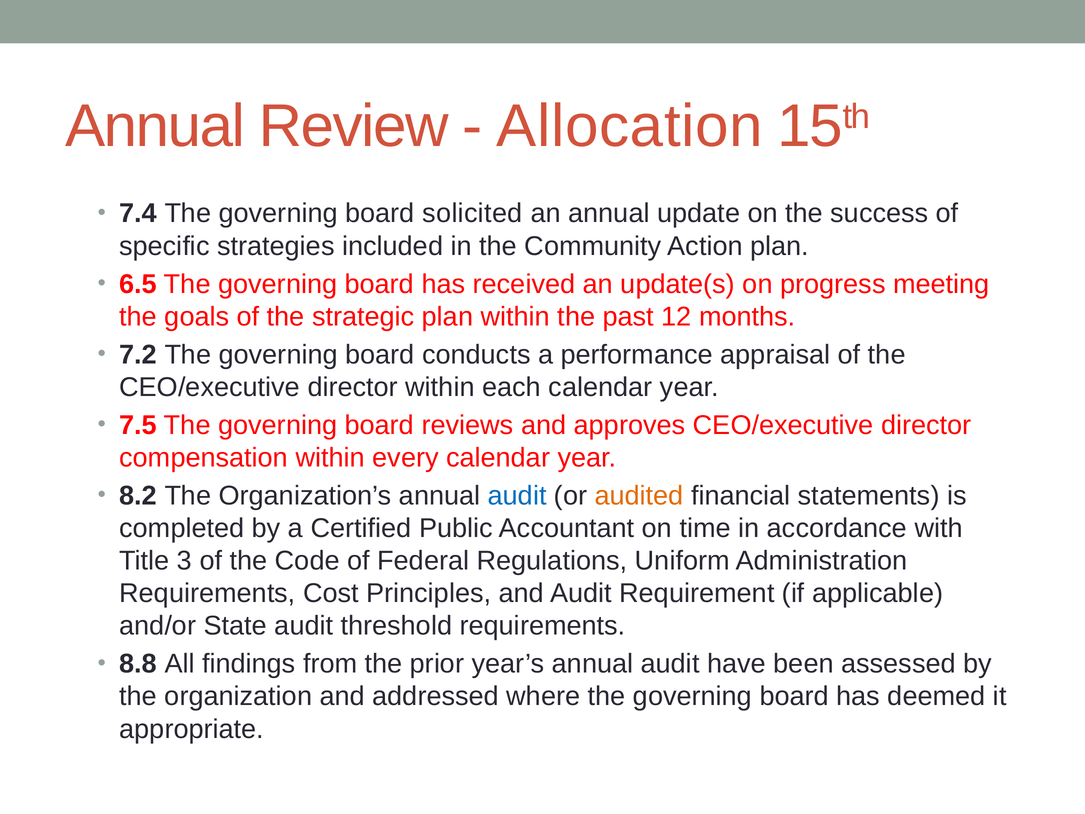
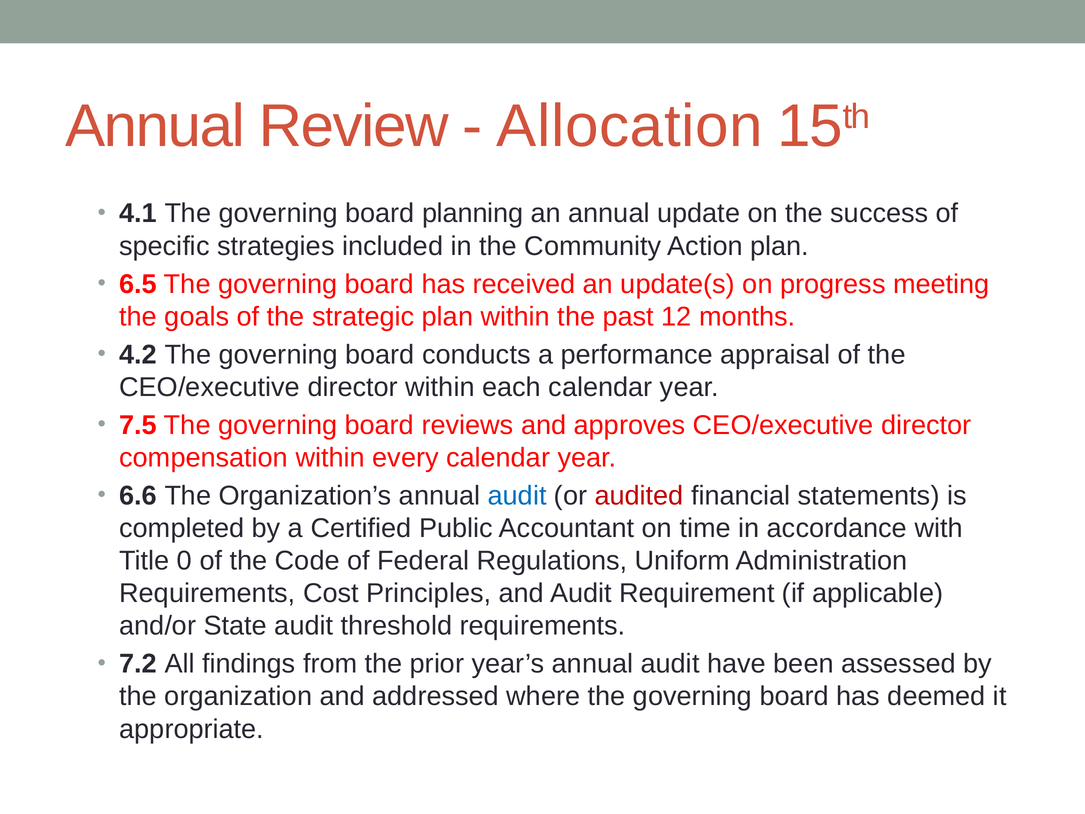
7.4: 7.4 -> 4.1 (138, 213)
solicited: solicited -> planning (473, 213)
7.2: 7.2 -> 4.2 (138, 355)
8.2: 8.2 -> 6.6 (138, 496)
audited colour: orange -> red (639, 496)
3: 3 -> 0 (184, 561)
8.8: 8.8 -> 7.2 (138, 664)
